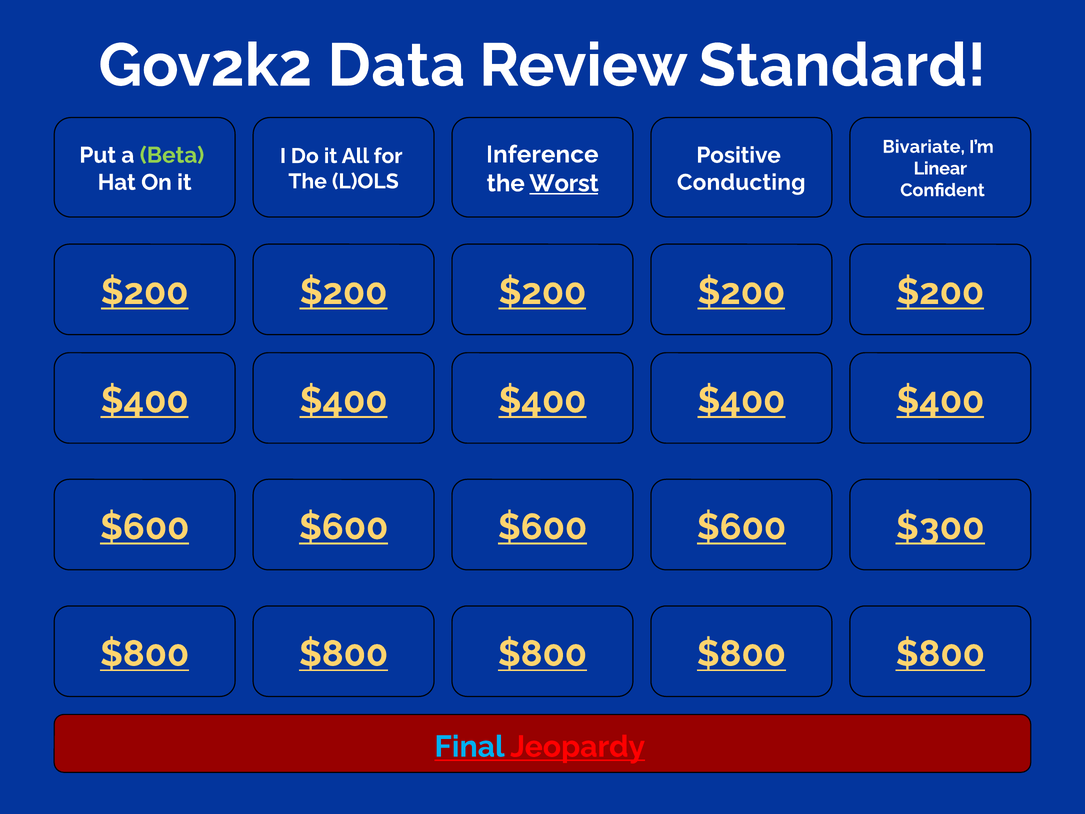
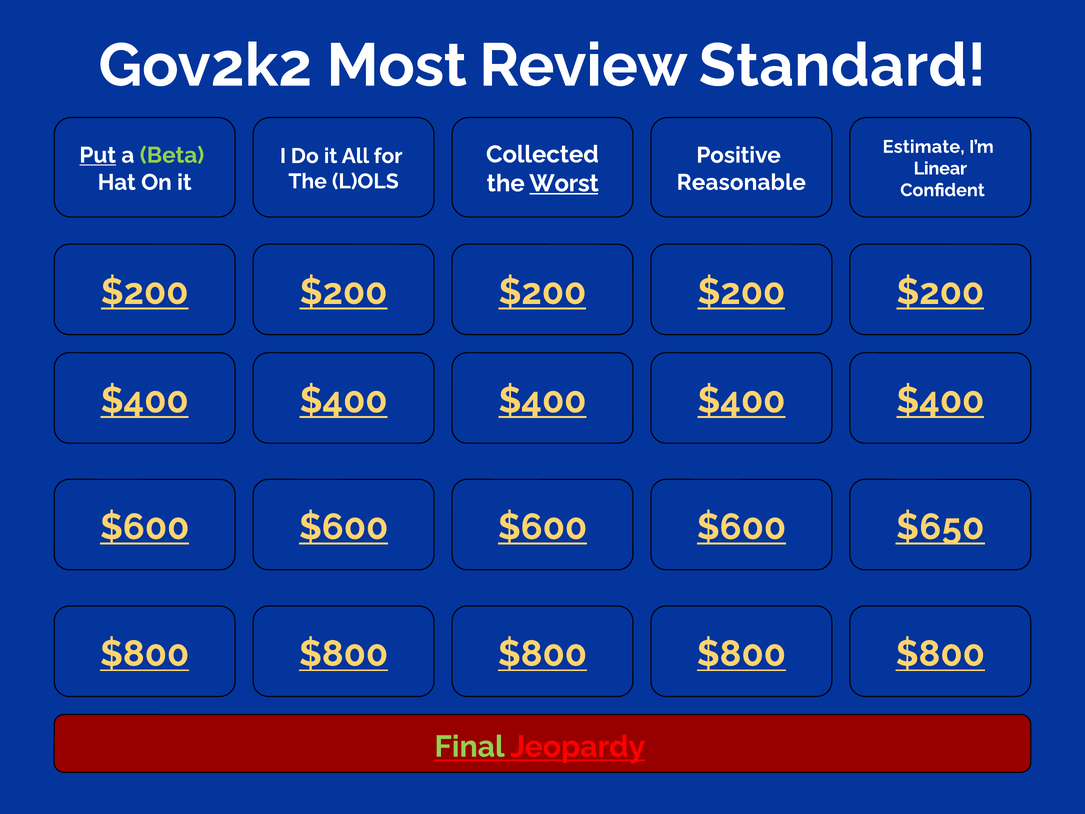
Data: Data -> Most (397, 66)
Bivariate: Bivariate -> Estimate (924, 147)
Inference: Inference -> Collected (542, 154)
Put underline: none -> present (98, 155)
Conducting: Conducting -> Reasonable (741, 182)
$300: $300 -> $650 (940, 527)
Final colour: light blue -> light green (470, 746)
